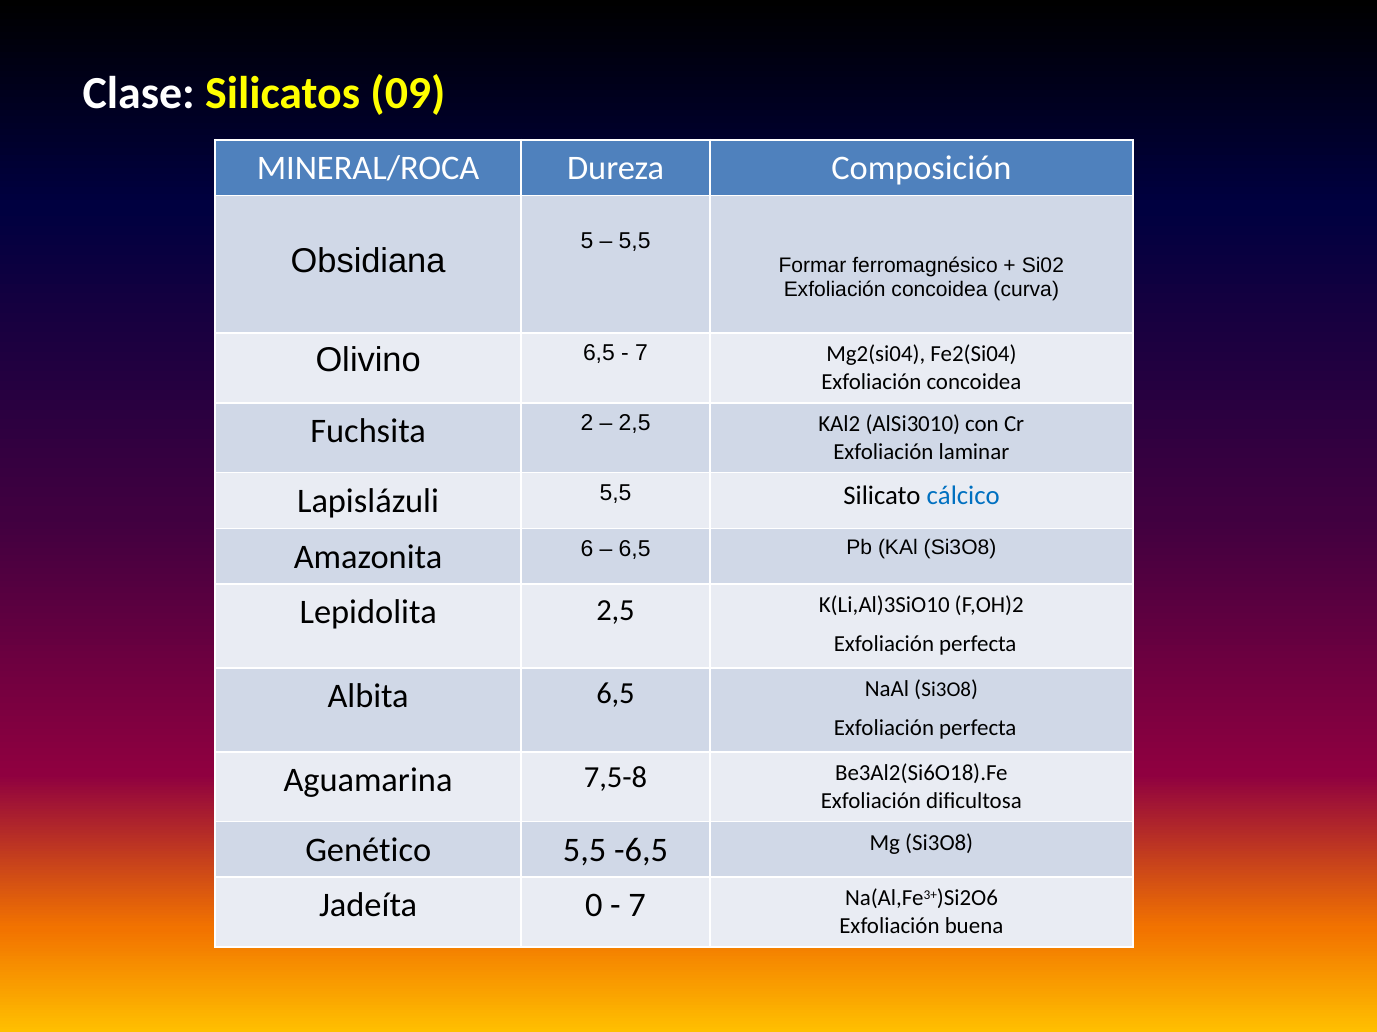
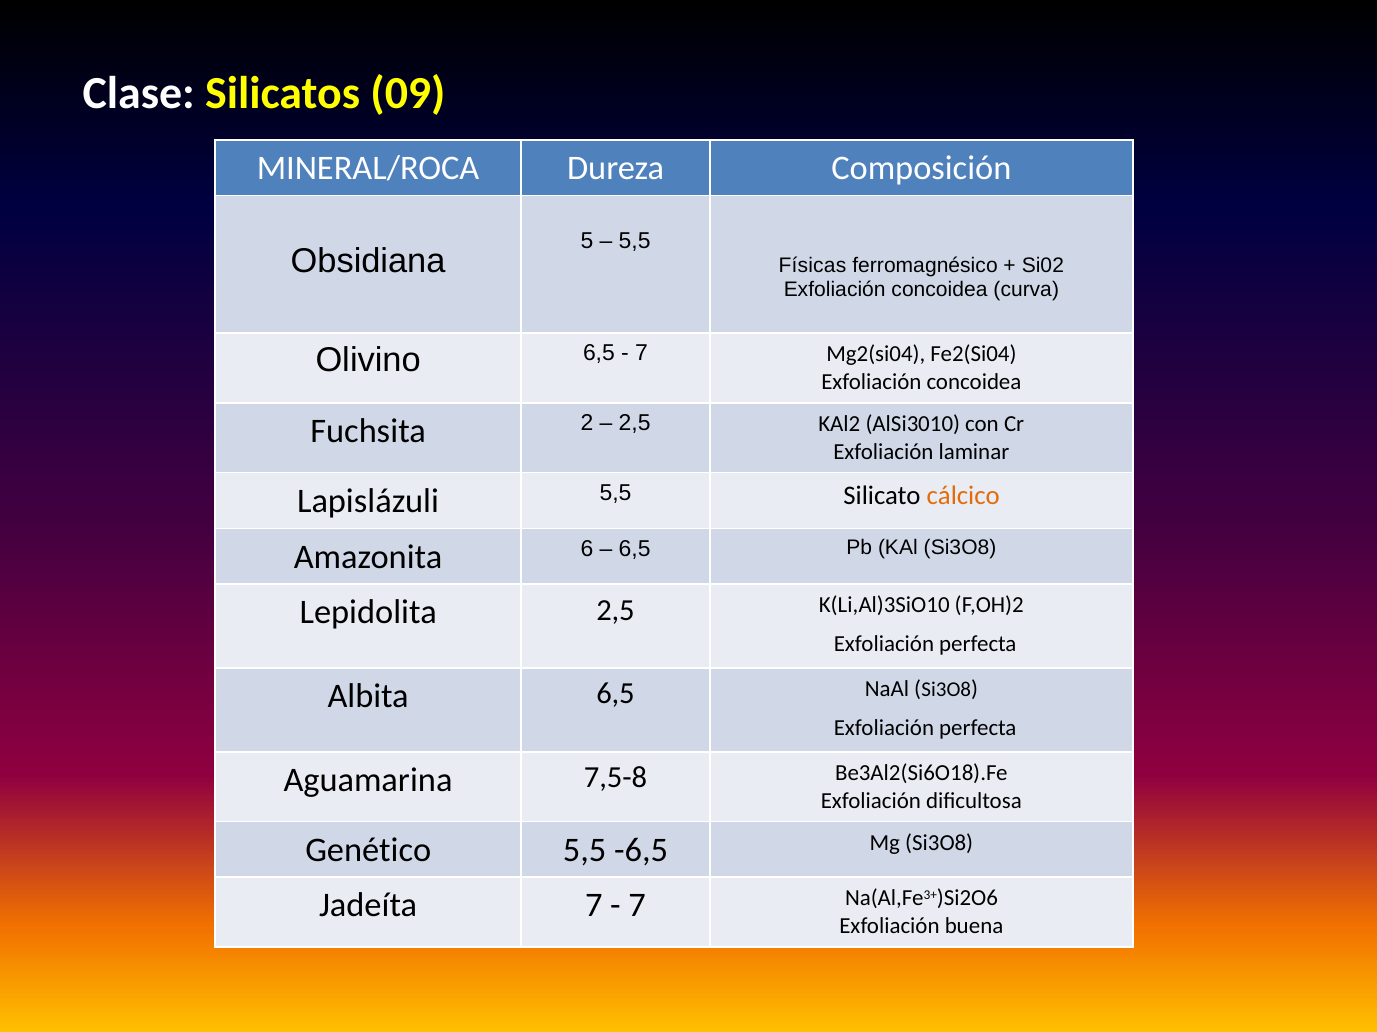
Formar: Formar -> Físicas (812, 266)
cálcico colour: blue -> orange (963, 496)
Jadeíta 0: 0 -> 7 (594, 906)
